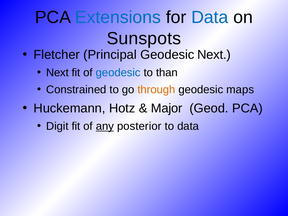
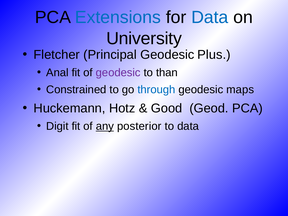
Sunspots: Sunspots -> University (144, 38)
Geodesic Next: Next -> Plus (214, 55)
Next: Next -> Anal (57, 73)
geodesic colour: blue -> purple (118, 73)
through colour: orange -> blue (156, 90)
Major: Major -> Good (167, 108)
